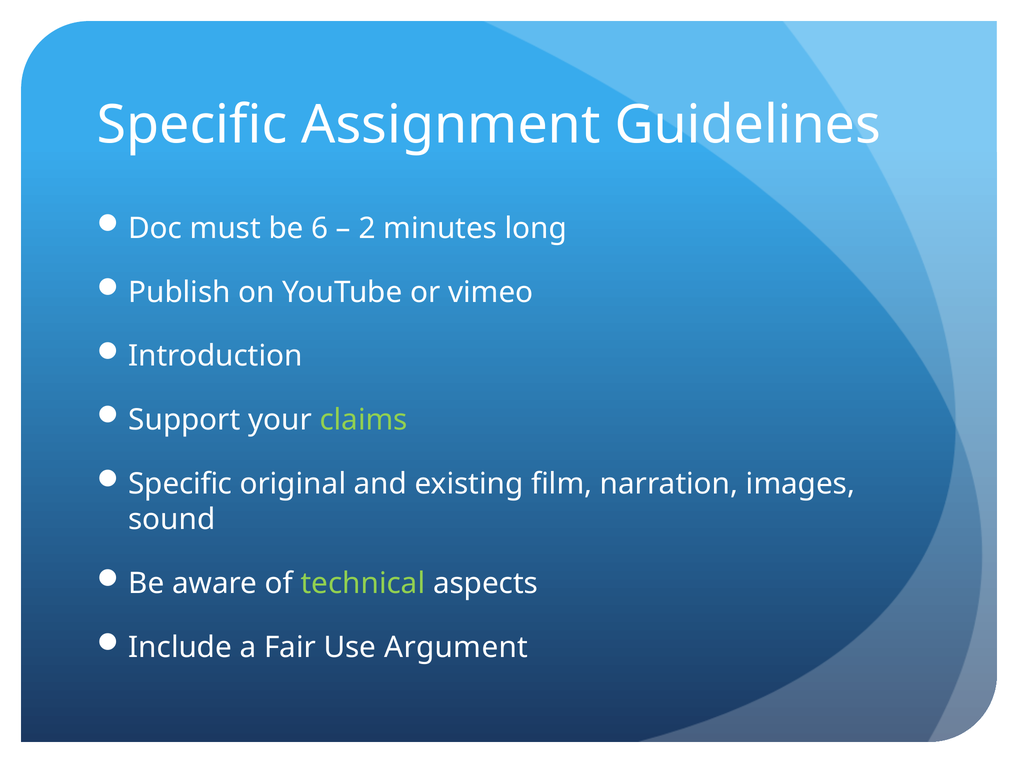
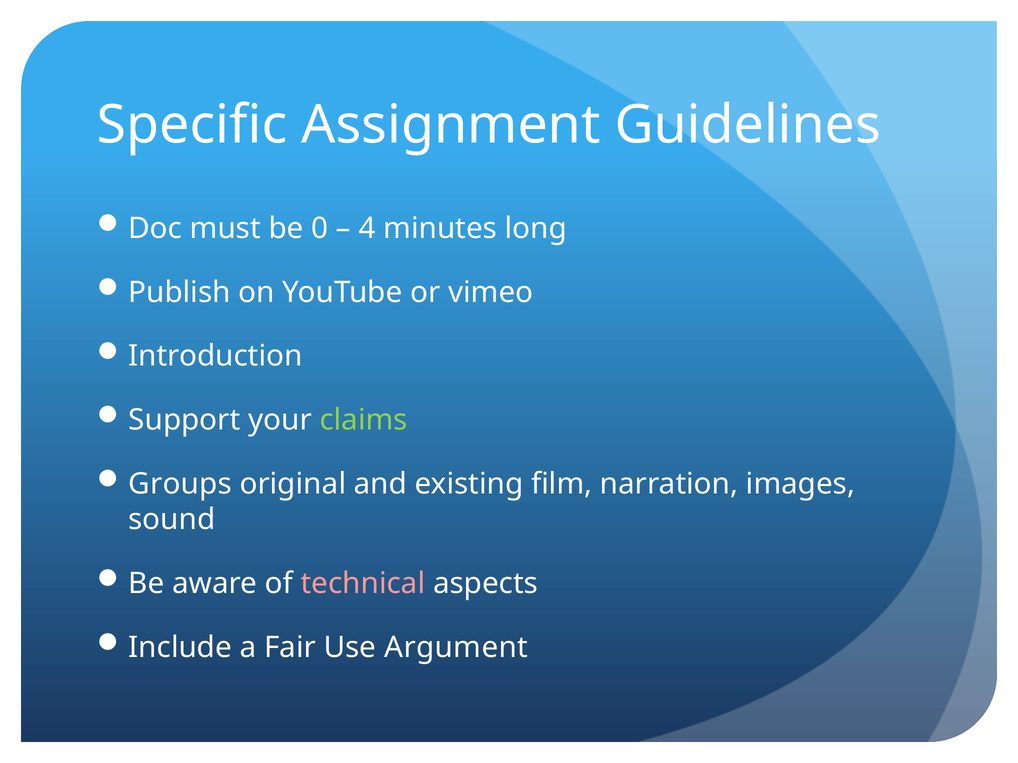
6: 6 -> 0 (320, 229)
2: 2 -> 4 (367, 229)
Specific: Specific -> Groups (180, 484)
technical colour: light green -> pink (363, 584)
